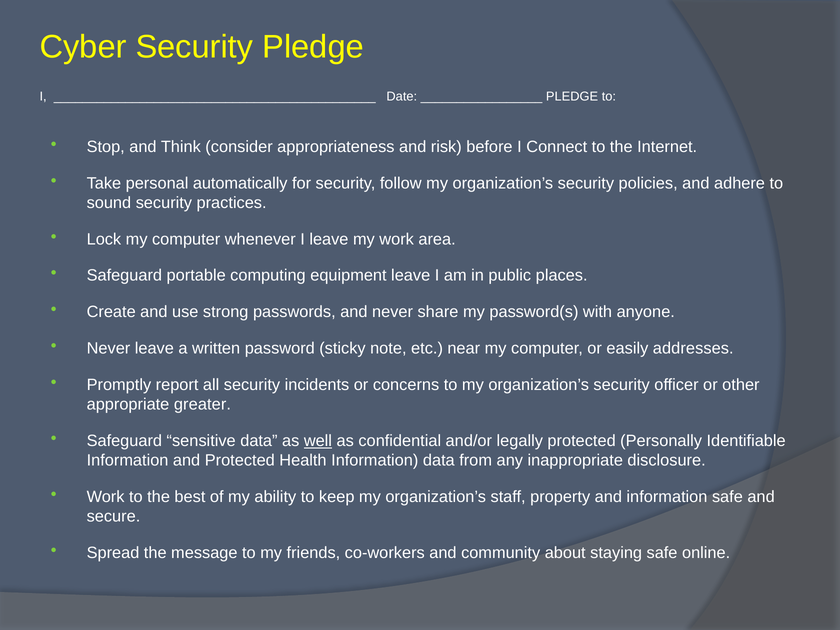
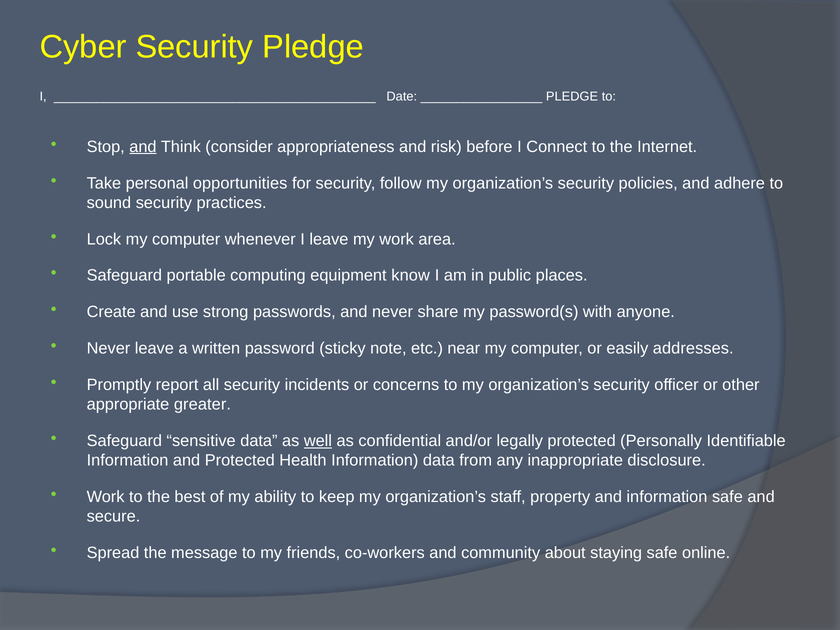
and underline: none -> present (143, 147)
automatically: automatically -> opportunities (240, 183)
equipment leave: leave -> know (411, 276)
